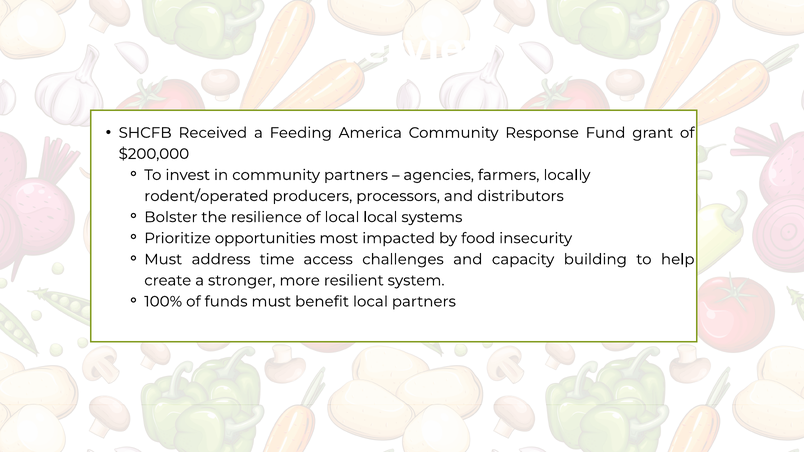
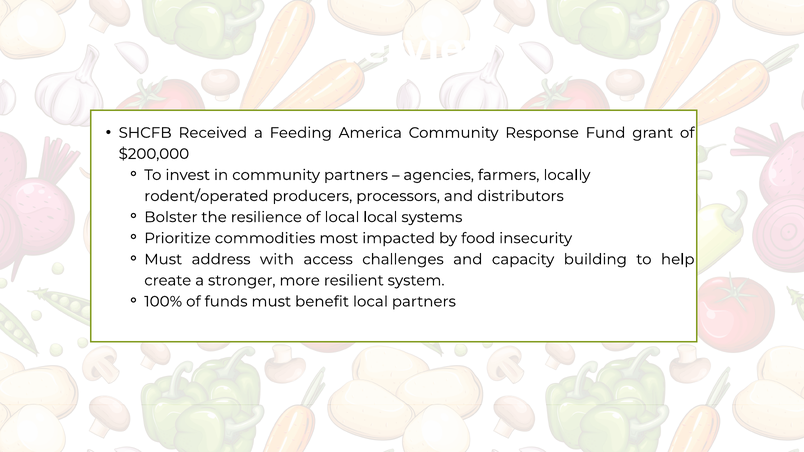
opportunities: opportunities -> commodities (265, 238)
time: time -> with (277, 259)
